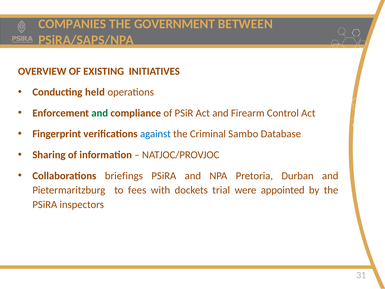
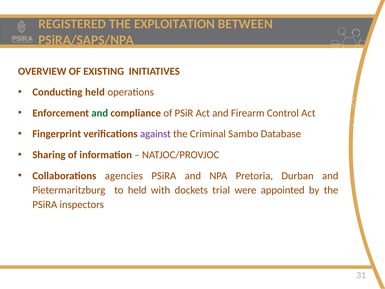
COMPANIES: COMPANIES -> REGISTERED (72, 24)
GOVERNMENT: GOVERNMENT -> EXPLOITATION (174, 24)
against colour: blue -> purple (155, 134)
briefings: briefings -> agencies (124, 176)
to fees: fees -> held (137, 190)
